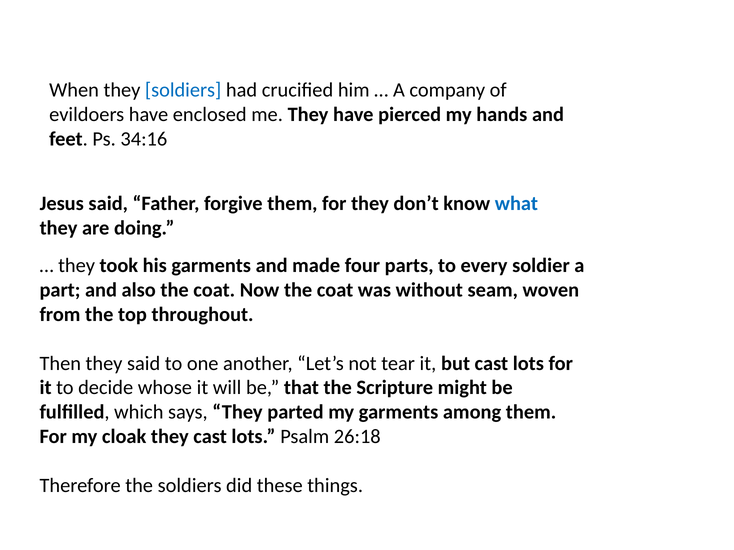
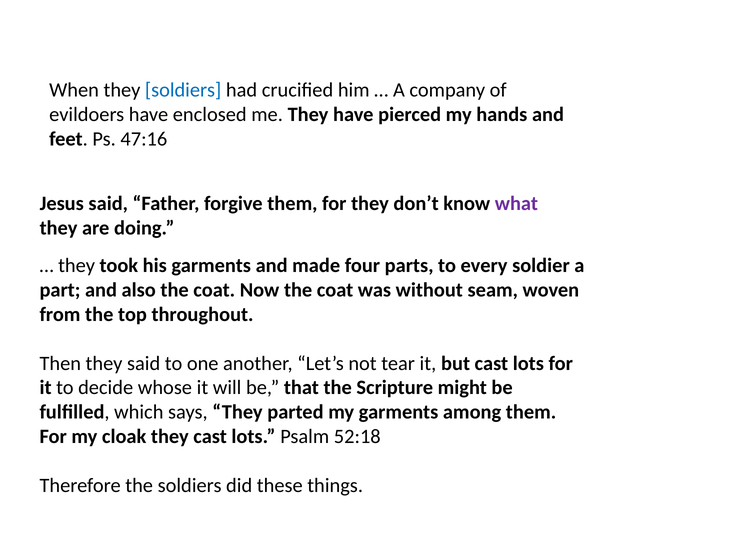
34:16: 34:16 -> 47:16 (144, 139)
what colour: blue -> purple (516, 204)
26:18: 26:18 -> 52:18 (357, 437)
